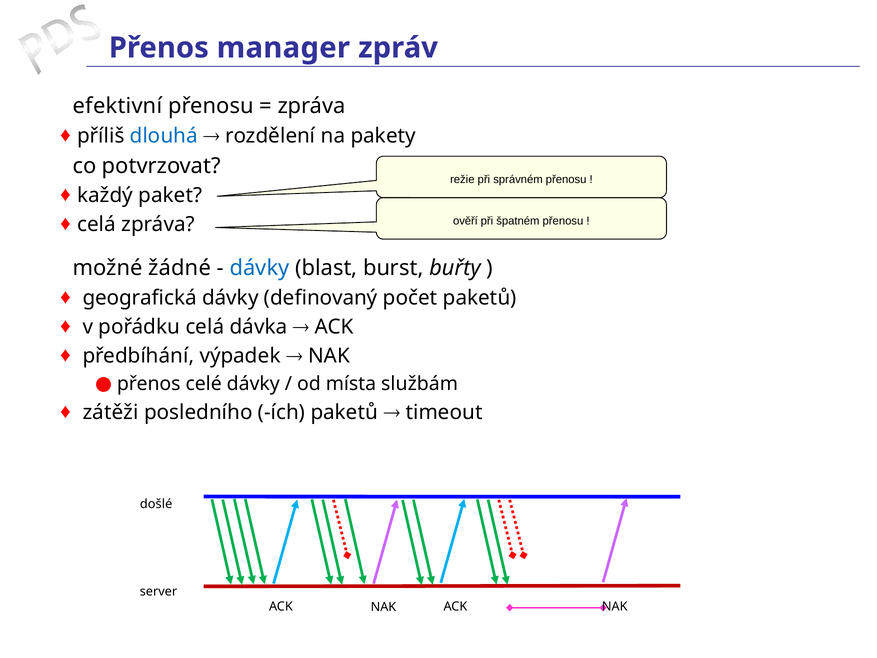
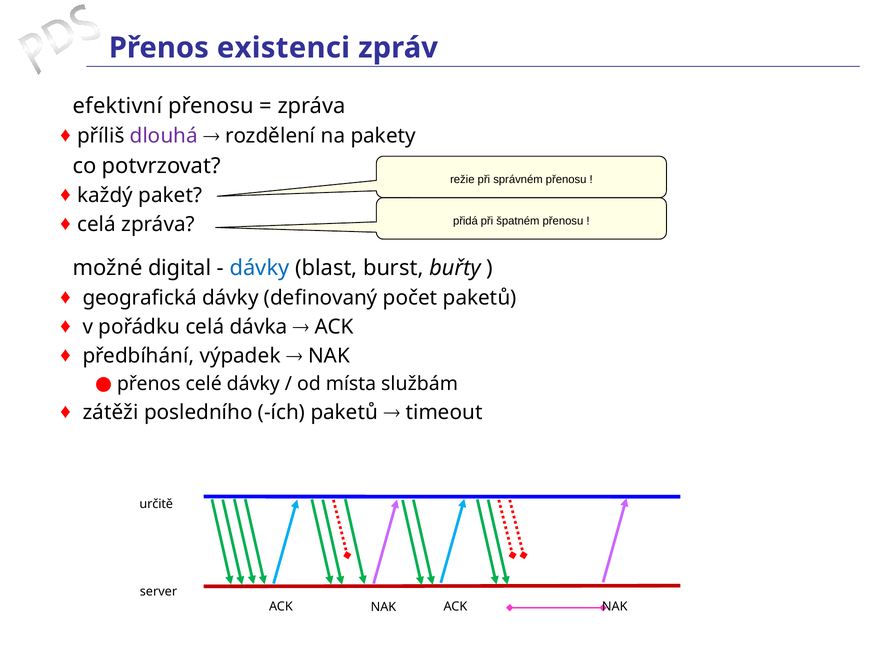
manager: manager -> existenci (283, 48)
dlouhá colour: blue -> purple (164, 136)
ověří: ověří -> přidá (465, 221)
žádné: žádné -> digital (180, 268)
došlé: došlé -> určitě (156, 504)
